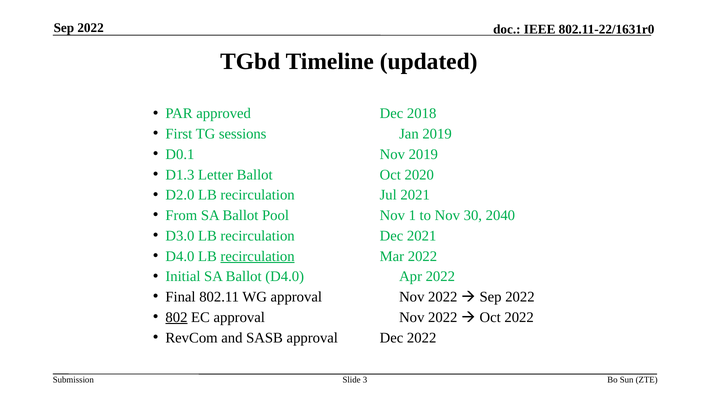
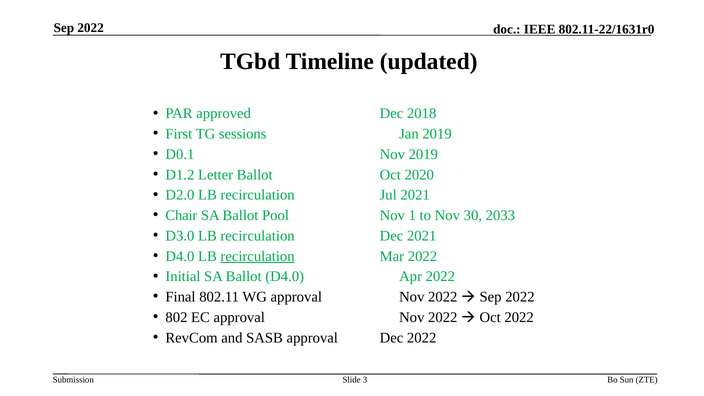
D1.3: D1.3 -> D1.2 (180, 175)
From: From -> Chair (181, 215)
2040: 2040 -> 2033 (500, 215)
802 underline: present -> none (176, 317)
